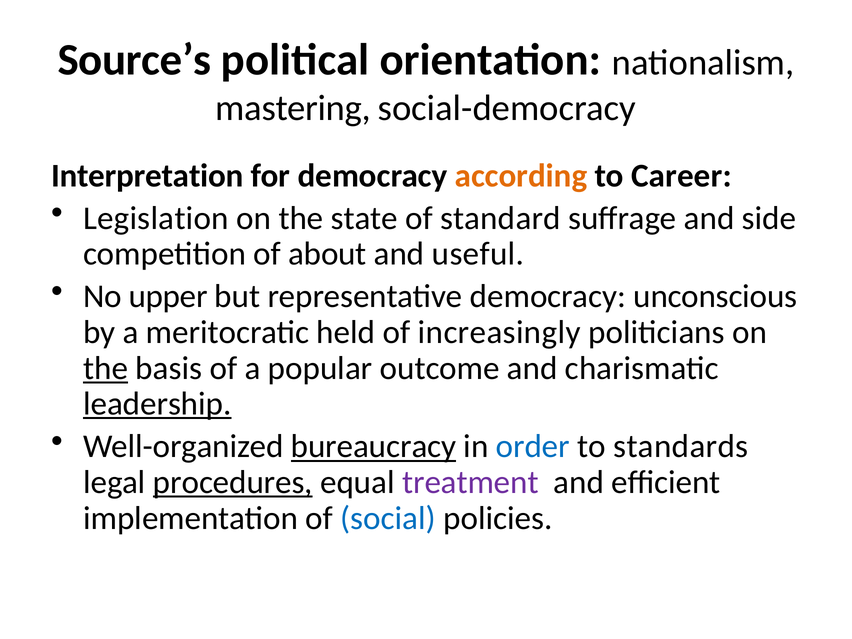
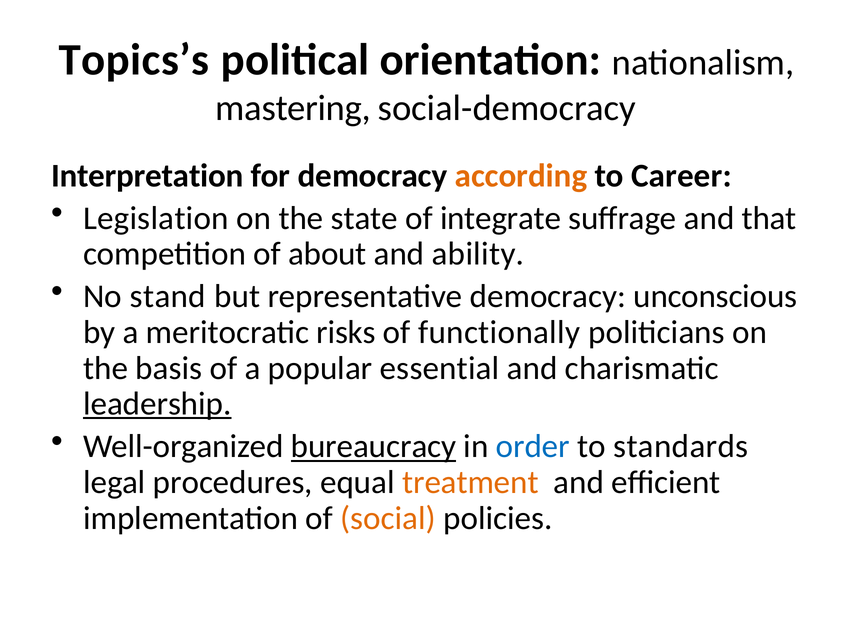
Source’s: Source’s -> Topics’s (134, 60)
standard: standard -> integrate (501, 218)
side: side -> that (769, 218)
useful: useful -> ability (478, 254)
upper: upper -> stand (168, 297)
held: held -> risks (346, 332)
increasingly: increasingly -> functionally (499, 332)
the underline: present -> none (106, 368)
outcome: outcome -> essential (440, 368)
procedures underline: present -> none (233, 482)
treatment colour: purple -> orange (470, 482)
social colour: blue -> orange (388, 518)
